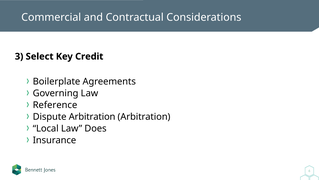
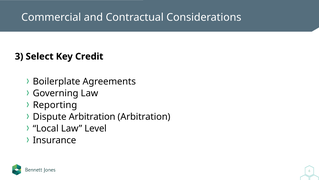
Reference: Reference -> Reporting (55, 105)
Does: Does -> Level (96, 128)
